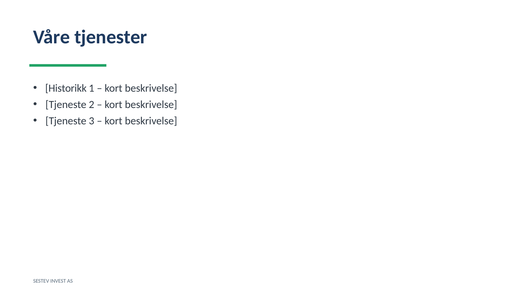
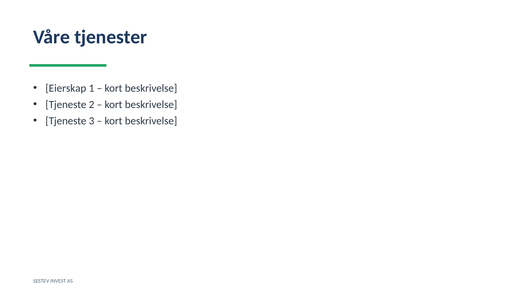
Historikk: Historikk -> Eierskap (66, 88)
